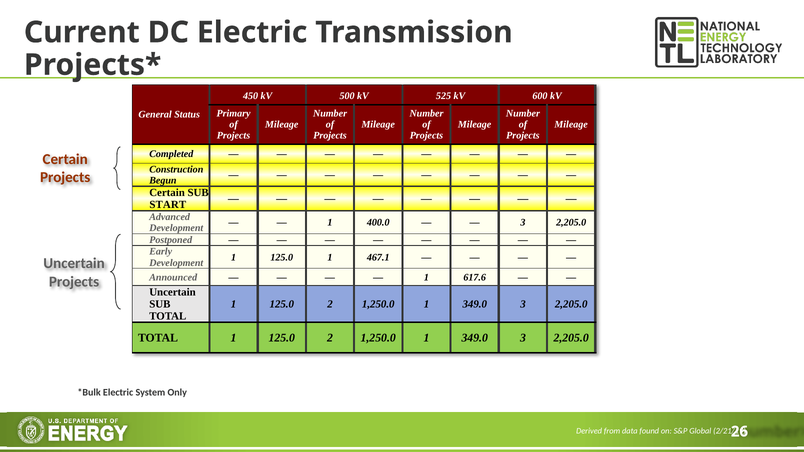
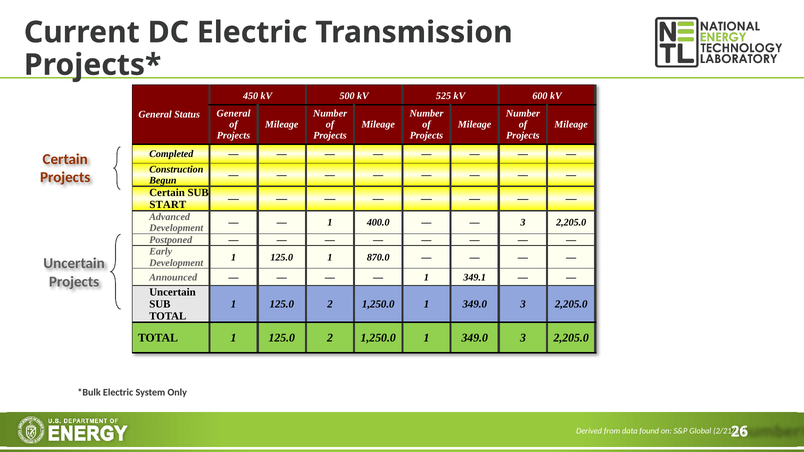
Primary: Primary -> General (234, 113)
467.1: 467.1 -> 870.0 (378, 257)
617.6: 617.6 -> 349.1 (475, 277)
